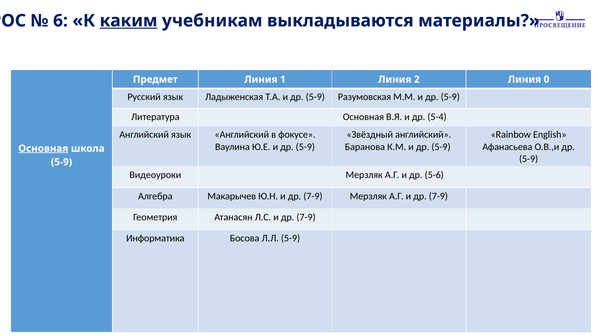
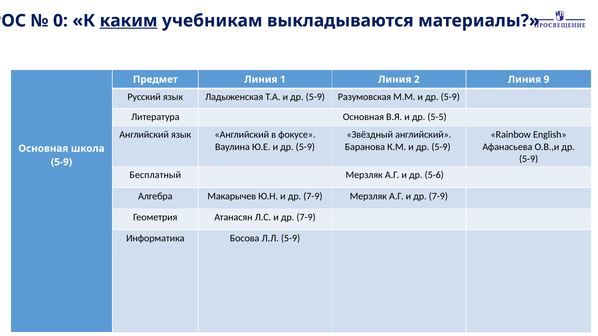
6: 6 -> 0 (60, 21)
0: 0 -> 9 (547, 80)
5-4: 5-4 -> 5-5 (437, 117)
Основная underline: present -> none (43, 149)
Видеоуроки: Видеоуроки -> Бесплатный (155, 175)
